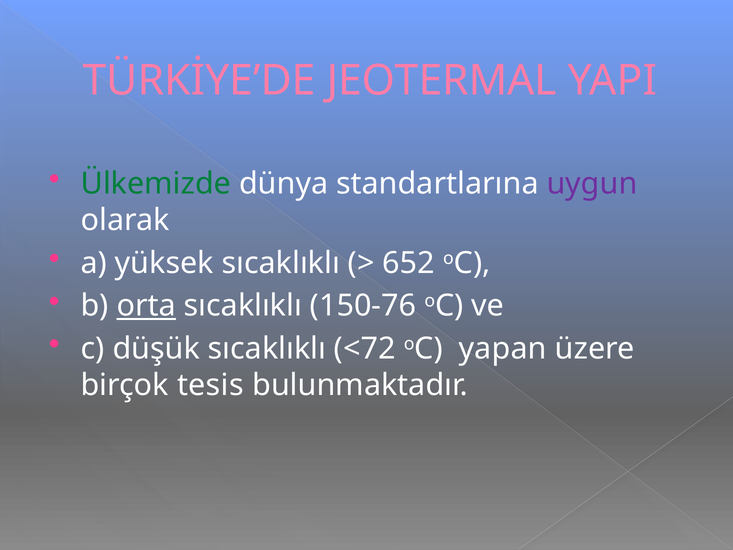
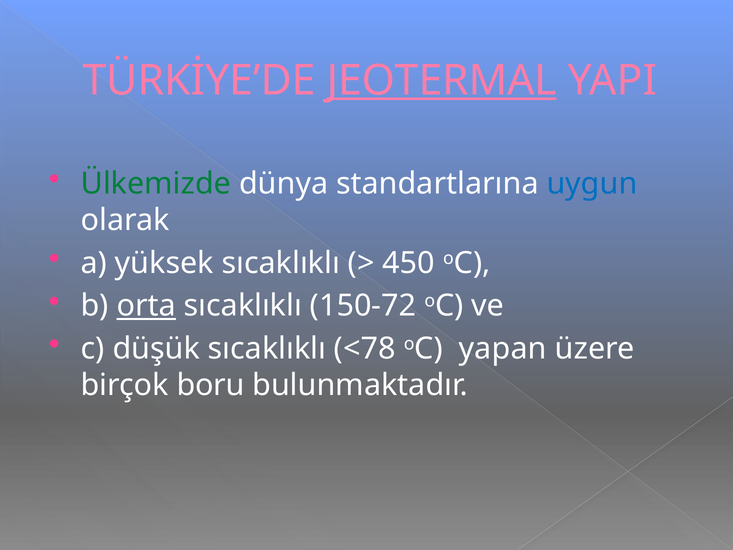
JEOTERMAL underline: none -> present (442, 80)
uygun colour: purple -> blue (592, 184)
652: 652 -> 450 (409, 263)
150-76: 150-76 -> 150-72 (363, 306)
<72: <72 -> <78 (365, 349)
tesis: tesis -> boru (211, 385)
